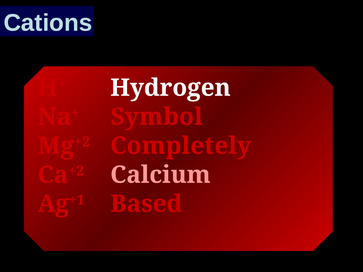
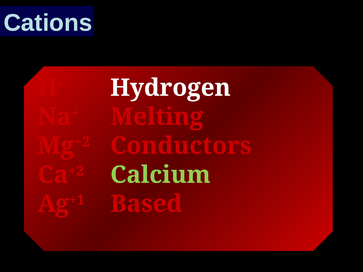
Symbol: Symbol -> Melting (157, 117)
Completely: Completely -> Conductors (181, 146)
Calcium colour: pink -> light green (160, 175)
